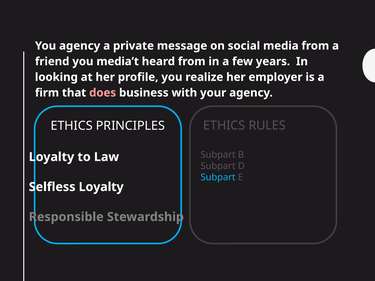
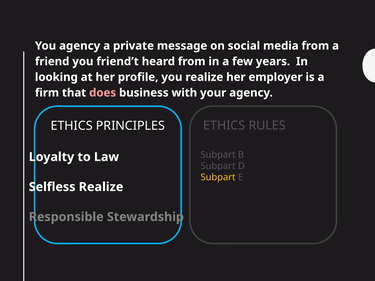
media’t: media’t -> friend’t (118, 62)
Subpart colour: light blue -> yellow (218, 177)
Selfless Loyalty: Loyalty -> Realize (101, 187)
